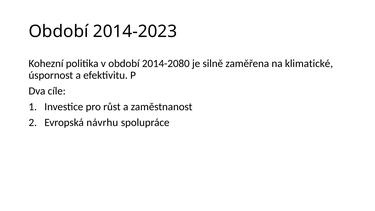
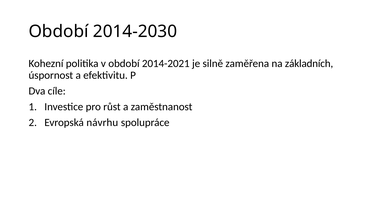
2014-2023: 2014-2023 -> 2014-2030 (135, 32)
2014-2080: 2014-2080 -> 2014-2021 (166, 63)
klimatické: klimatické -> základních (309, 63)
